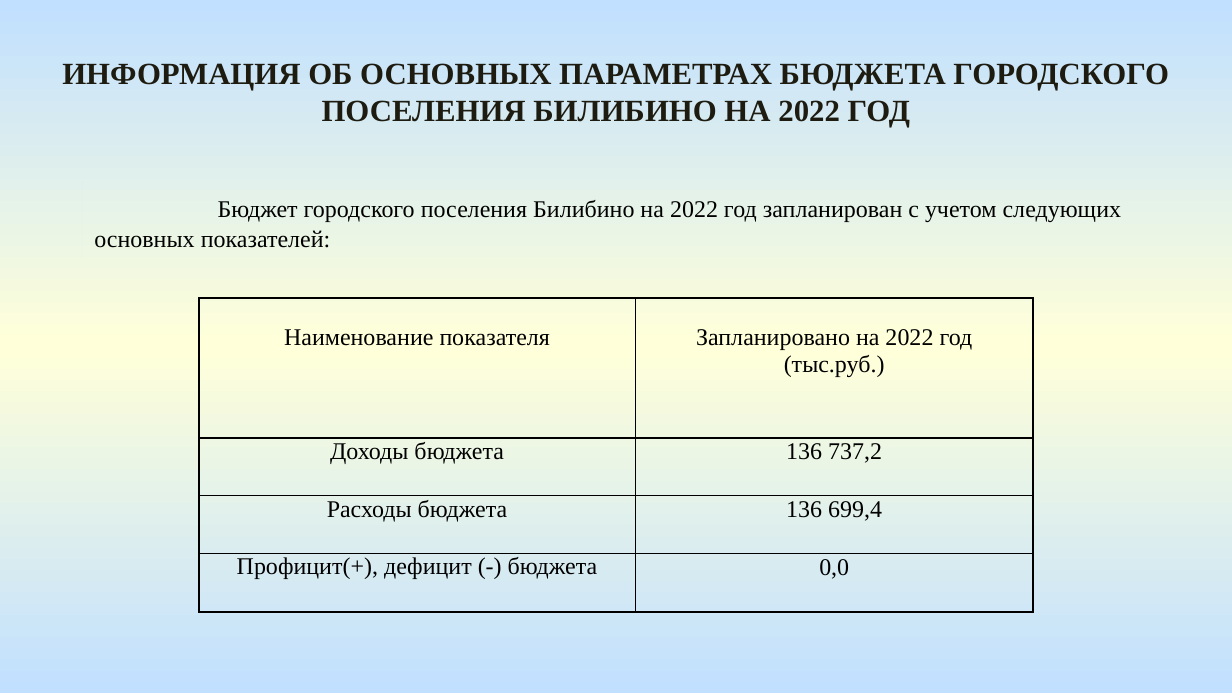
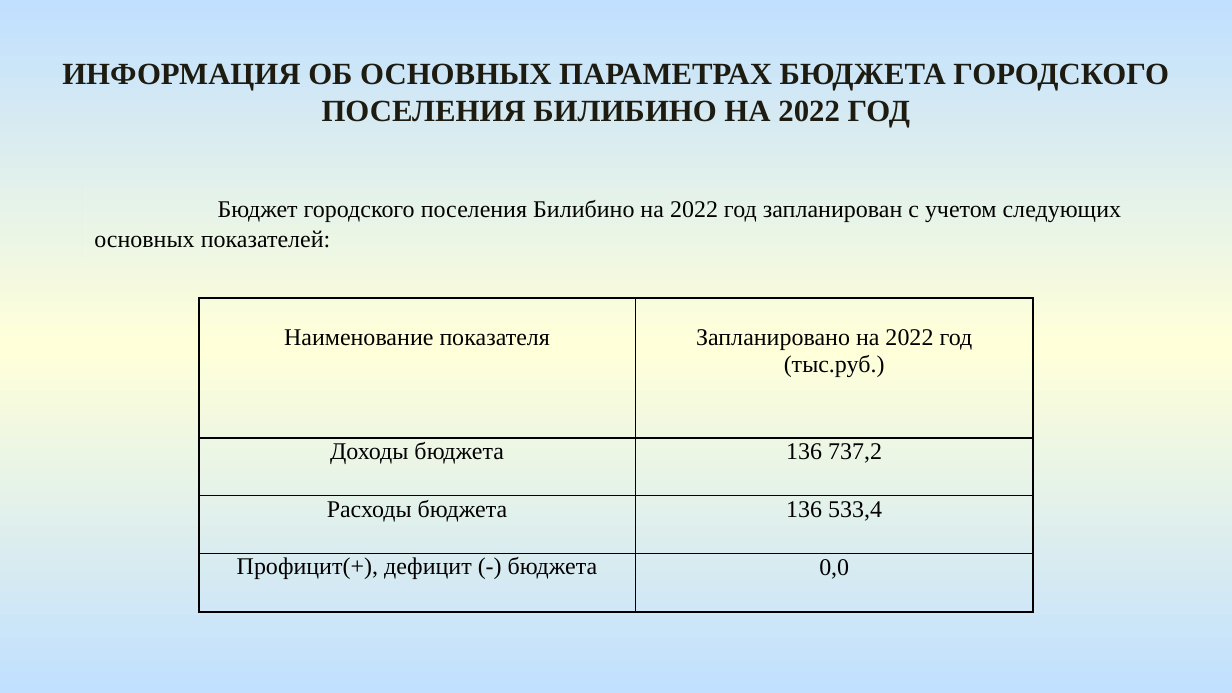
699,4: 699,4 -> 533,4 (855, 509)
